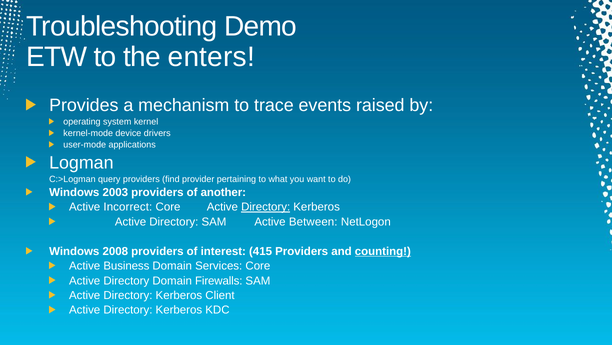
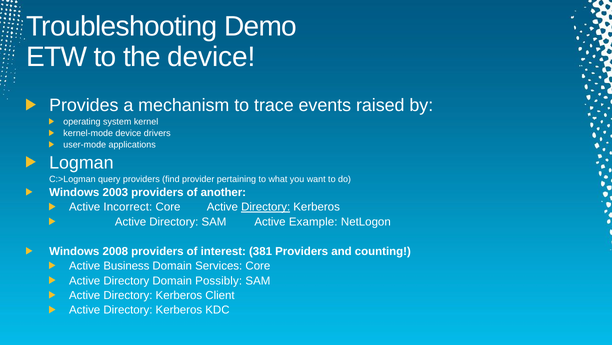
the enters: enters -> device (211, 57)
Between: Between -> Example (313, 221)
415: 415 -> 381 (261, 251)
counting underline: present -> none (383, 251)
Firewalls: Firewalls -> Possibly (219, 280)
